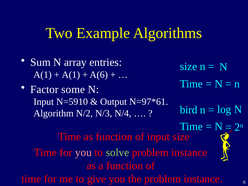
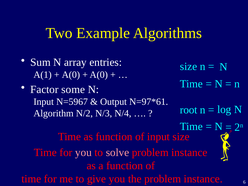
A(1: A(1 -> A(0 (71, 75)
A(6: A(6 -> A(0 (99, 75)
N=5910: N=5910 -> N=5967 (72, 102)
bird: bird -> root (189, 110)
solve colour: light green -> pink (117, 152)
